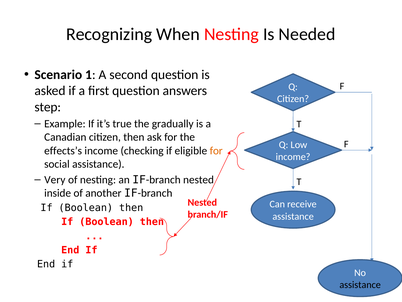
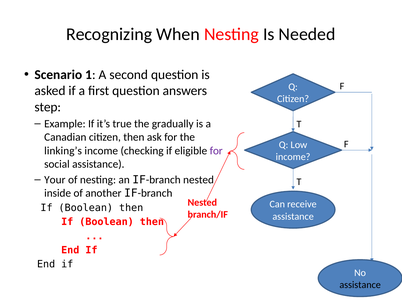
effects’s: effects’s -> linking’s (63, 150)
for colour: orange -> purple (216, 150)
Very: Very -> Your (55, 179)
